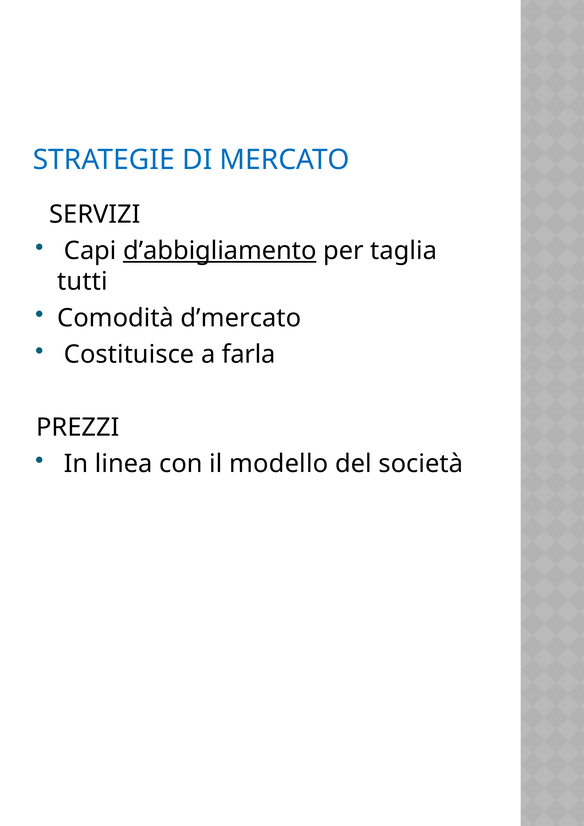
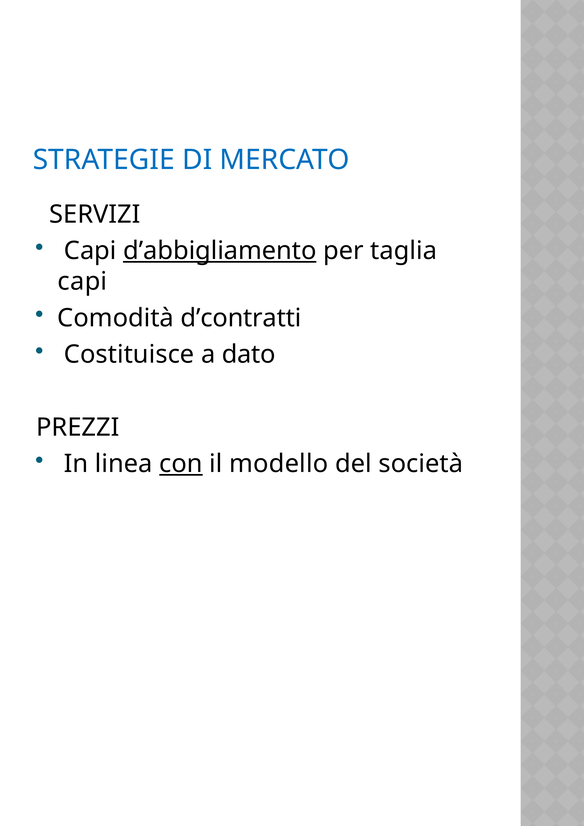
tutti: tutti -> capi (82, 281)
d’mercato: d’mercato -> d’contratti (241, 318)
farla: farla -> dato (249, 354)
con underline: none -> present (181, 464)
